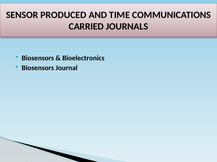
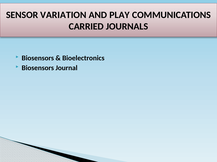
PRODUCED: PRODUCED -> VARIATION (63, 15)
TIME: TIME -> PLAY (120, 15)
